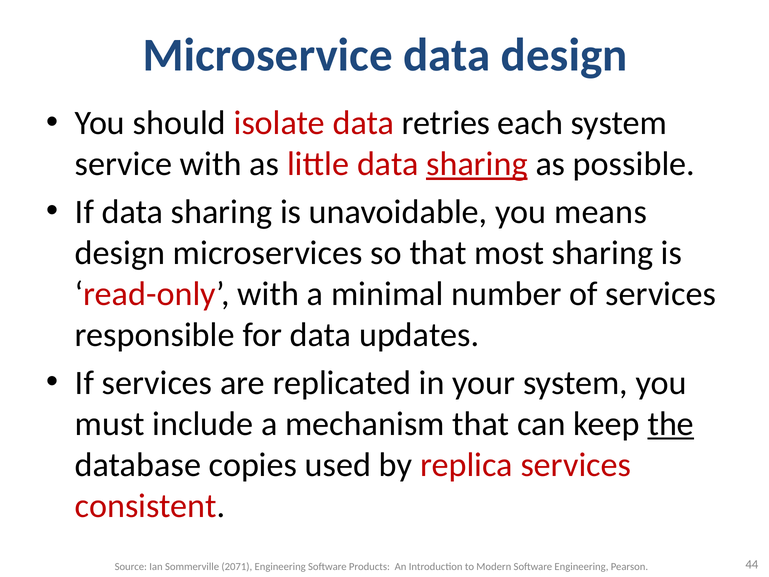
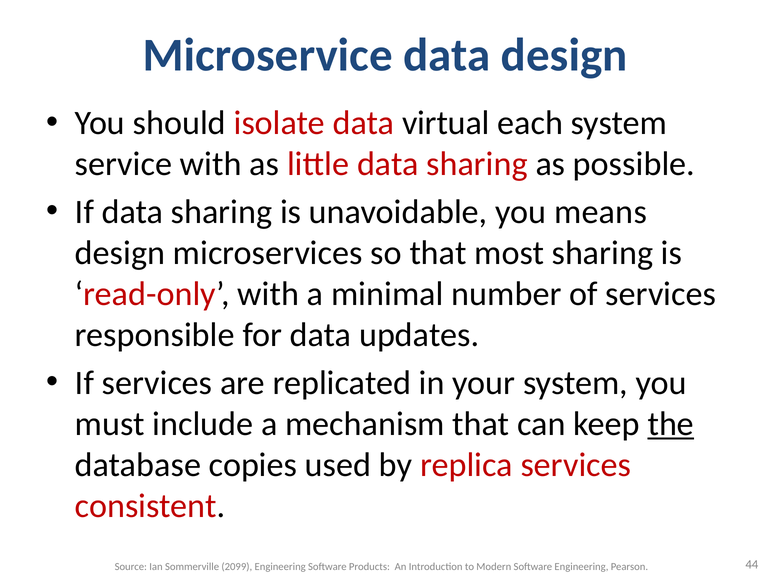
retries: retries -> virtual (446, 123)
sharing underline: present -> none (477, 164)
2071: 2071 -> 2099 (237, 567)
